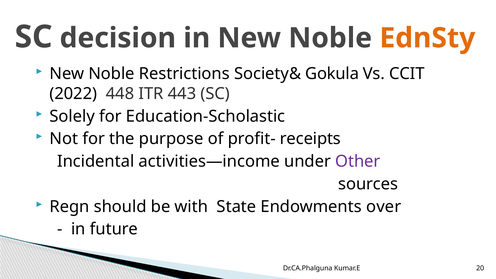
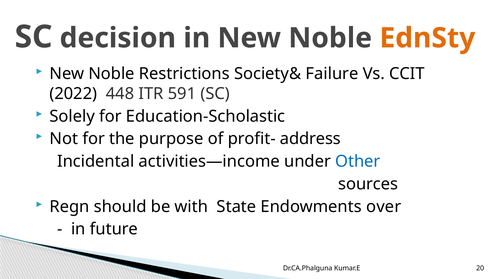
Gokula: Gokula -> Failure (332, 74)
443: 443 -> 591 (182, 94)
receipts: receipts -> address (310, 139)
Other colour: purple -> blue (358, 161)
